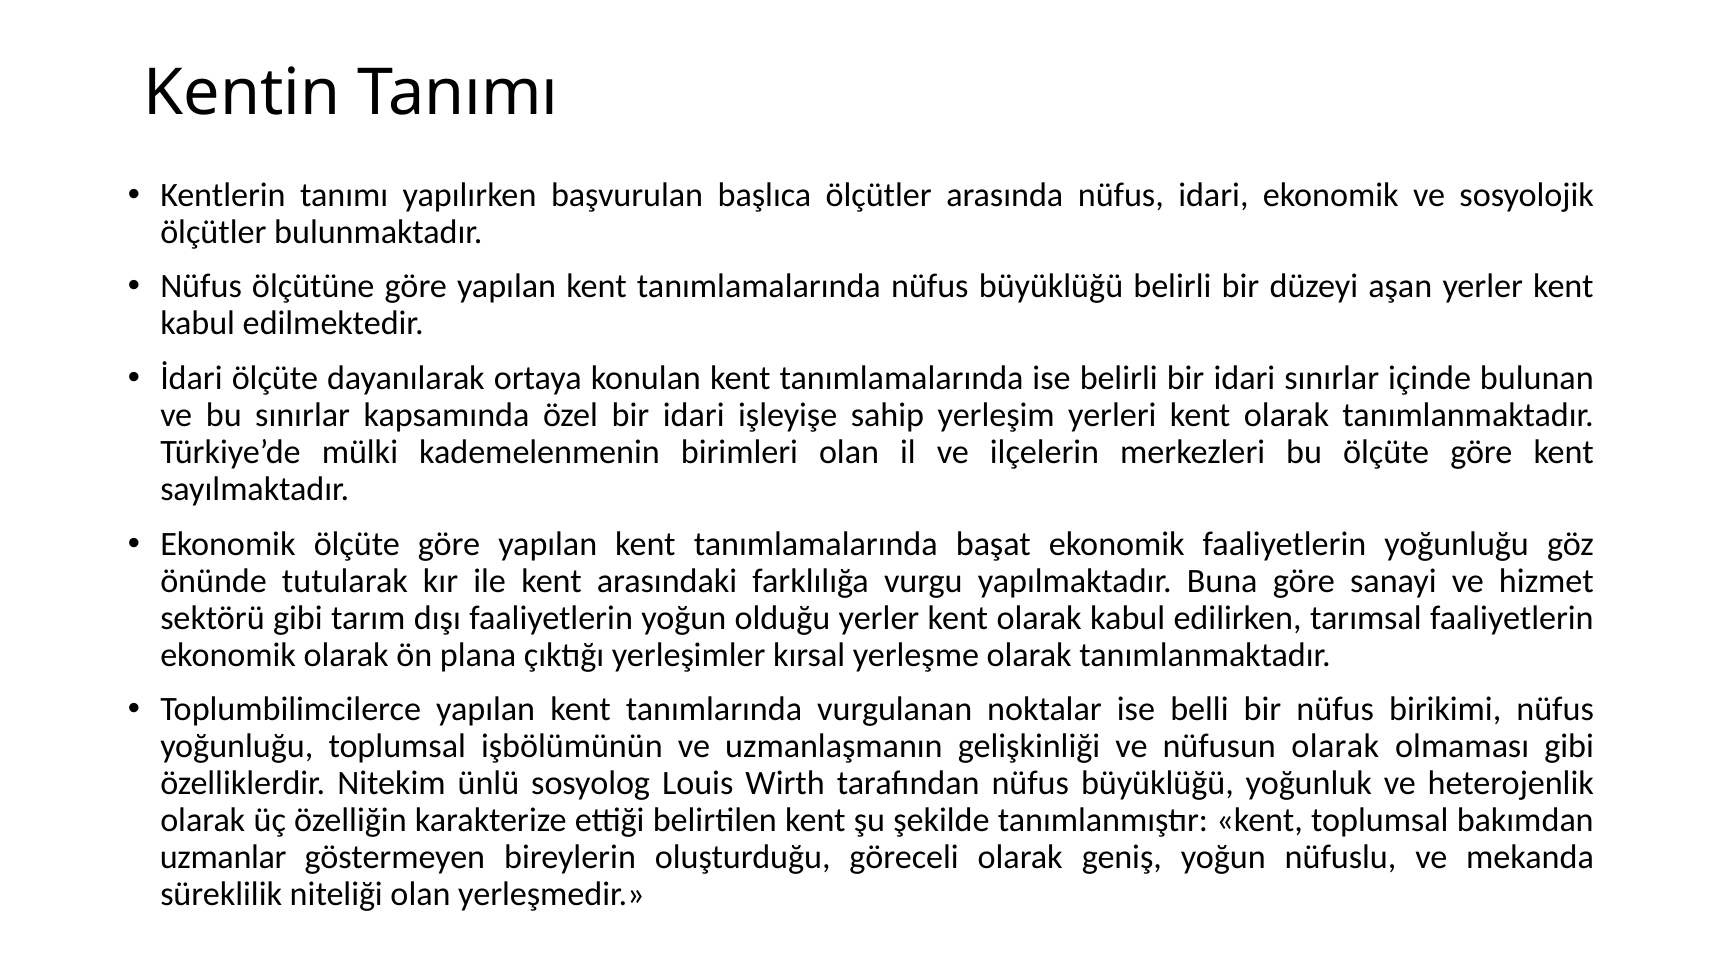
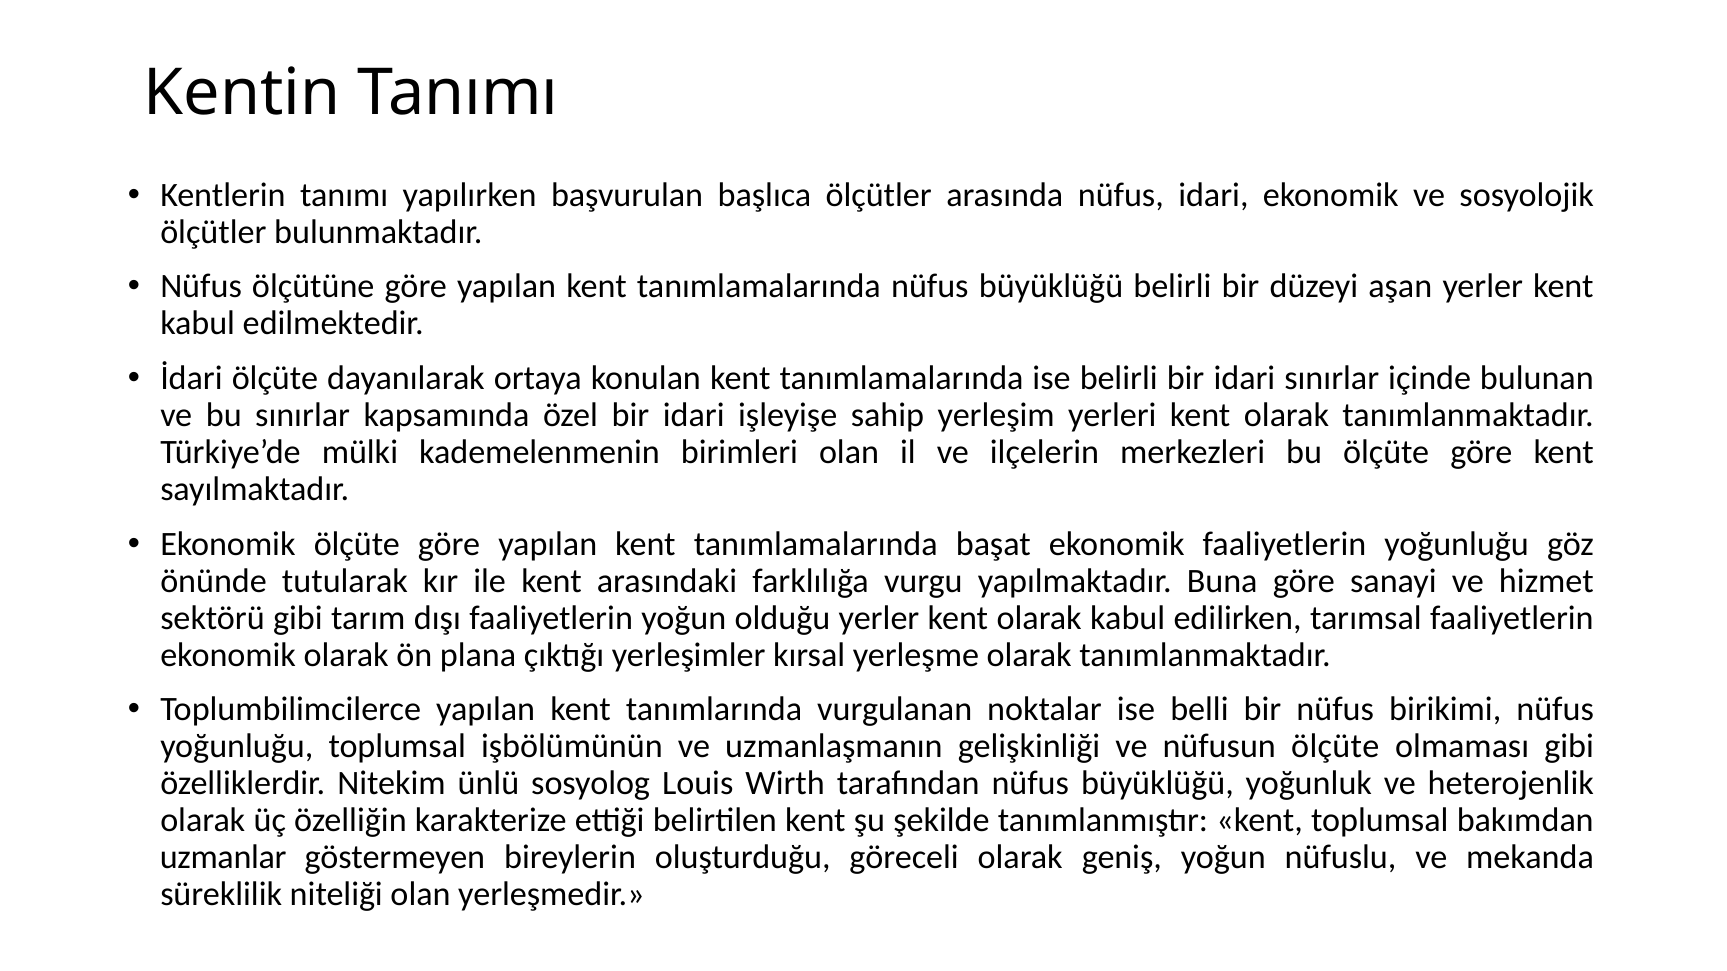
nüfusun olarak: olarak -> ölçüte (1335, 747)
